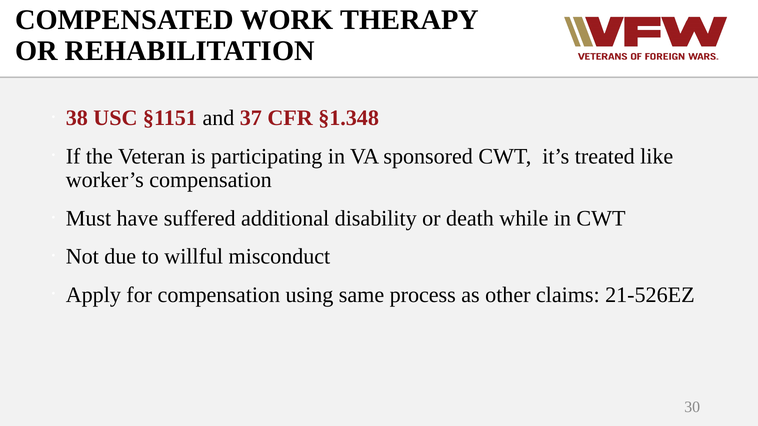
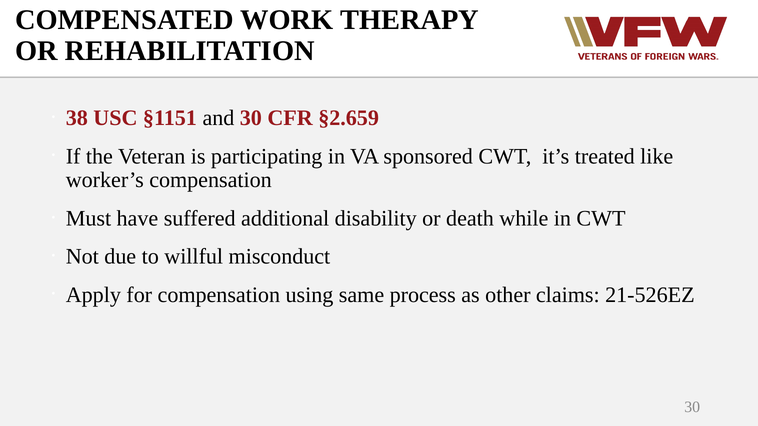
and 37: 37 -> 30 (251, 118)
§1.348: §1.348 -> §2.659 (349, 118)
